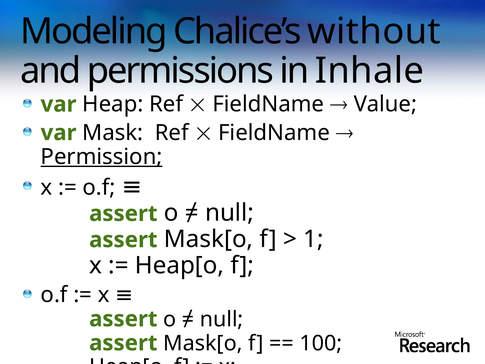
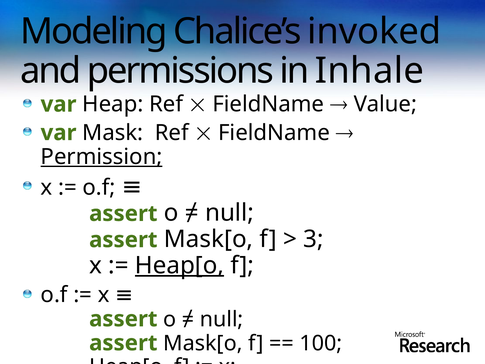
without: without -> invoked (374, 32)
1: 1 -> 3 (313, 239)
Heap[o underline: none -> present (179, 265)
